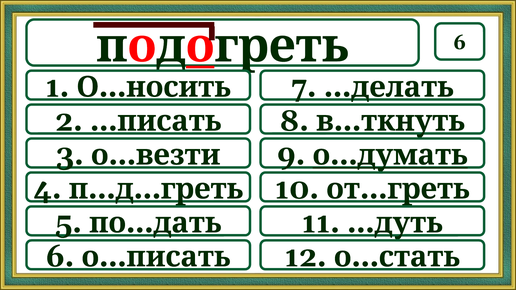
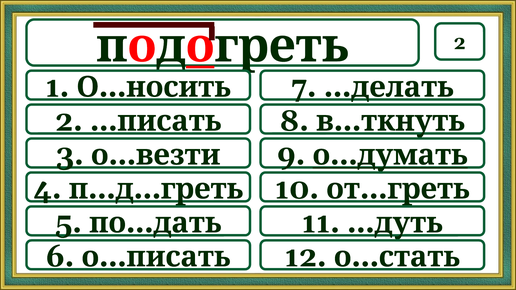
6: 6 -> 2 (460, 43)
